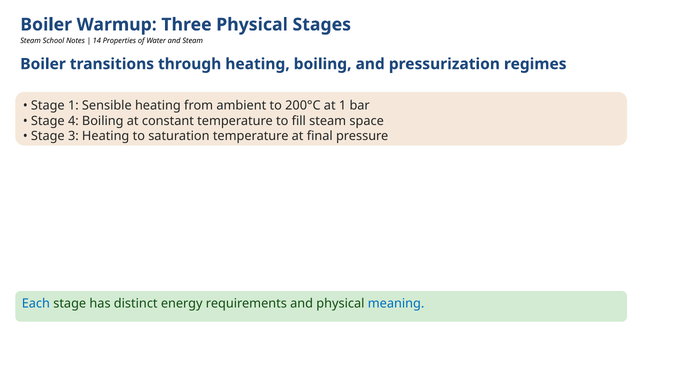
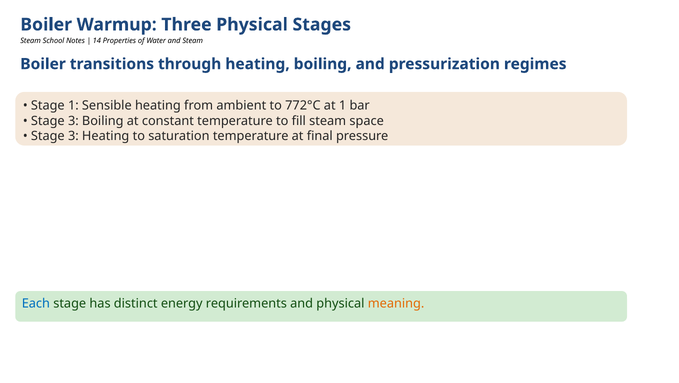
200°C: 200°C -> 772°C (303, 105)
4: 4 -> 3 (73, 121)
meaning colour: blue -> orange (396, 303)
